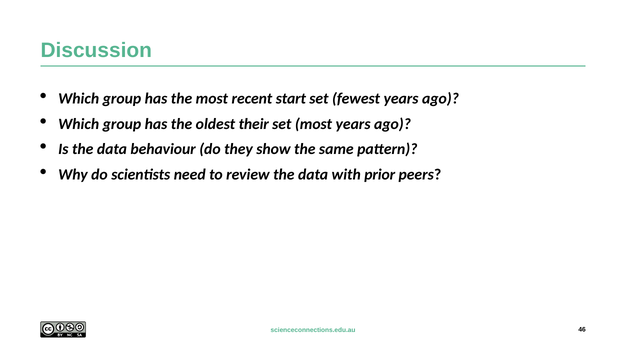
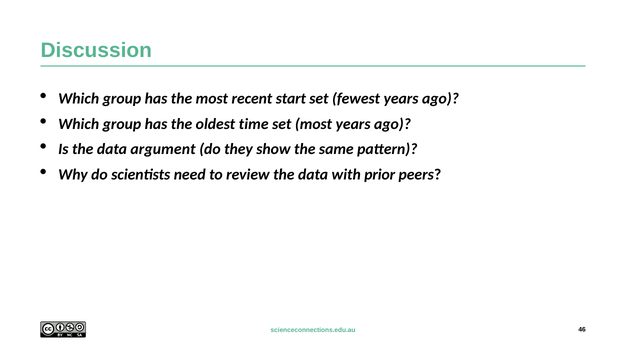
their: their -> time (254, 124)
behaviour: behaviour -> argument (163, 149)
